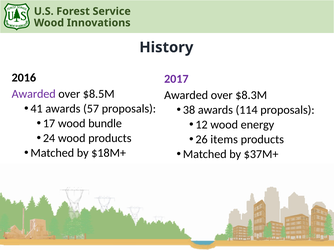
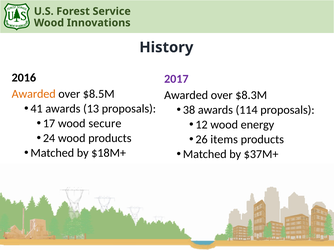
Awarded colour: purple -> orange (34, 94)
57: 57 -> 13 (91, 109)
bundle: bundle -> secure (105, 124)
